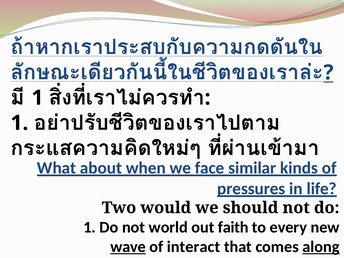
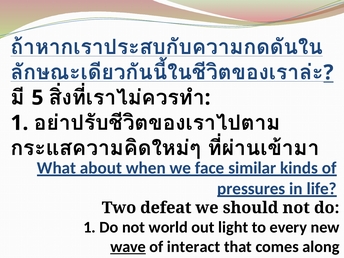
1: 1 -> 5 (37, 98)
would: would -> defeat (166, 208)
faith: faith -> light (233, 227)
along underline: present -> none (321, 247)
